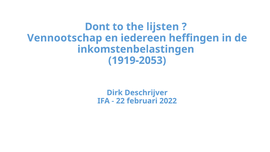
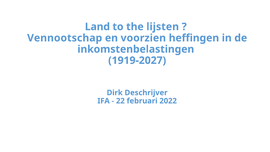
Dont: Dont -> Land (97, 27)
iedereen: iedereen -> voorzien (143, 38)
1919-2053: 1919-2053 -> 1919-2027 (137, 60)
